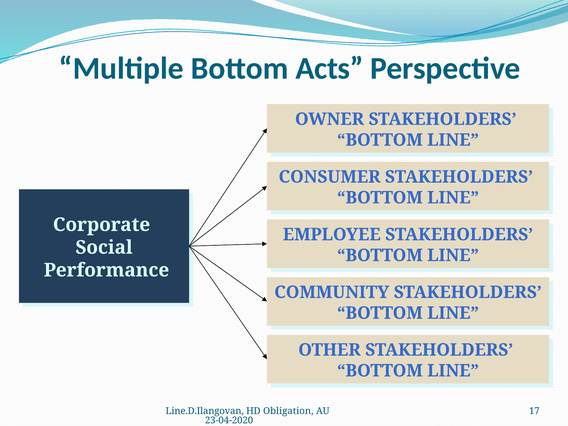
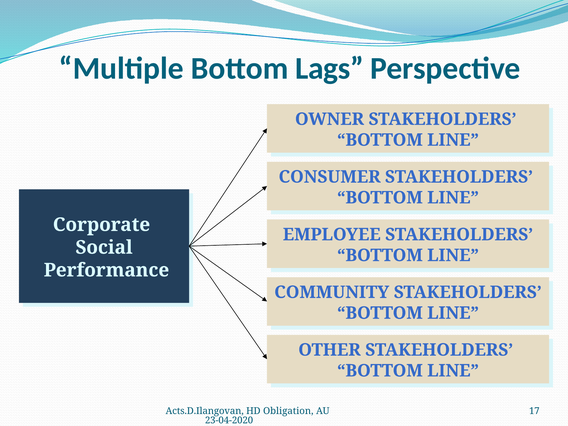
Acts: Acts -> Lags (329, 68)
Line.D.Ilangovan: Line.D.Ilangovan -> Acts.D.Ilangovan (205, 411)
